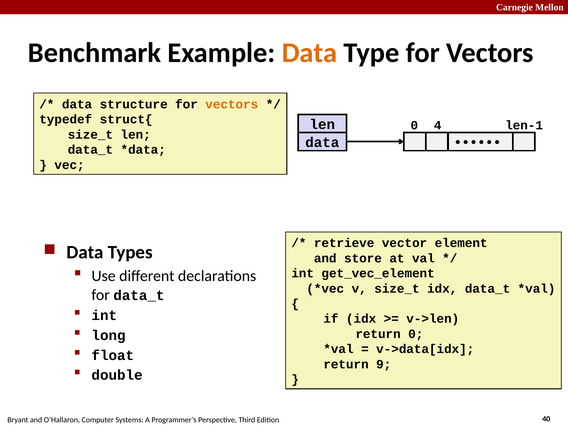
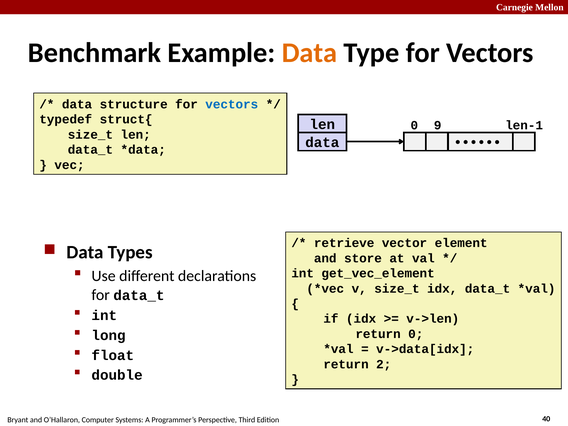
vectors colour: orange -> blue (232, 104)
4: 4 -> 9 (438, 125)
9: 9 -> 2 (384, 364)
